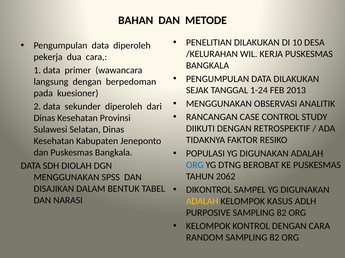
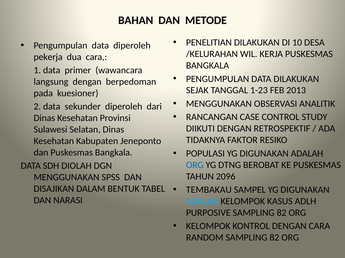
1-24: 1-24 -> 1-23 (259, 91)
2062: 2062 -> 2096 (226, 177)
DIKONTROL: DIKONTROL -> TEMBAKAU (209, 190)
ADALAH colour: yellow -> light blue (202, 202)
